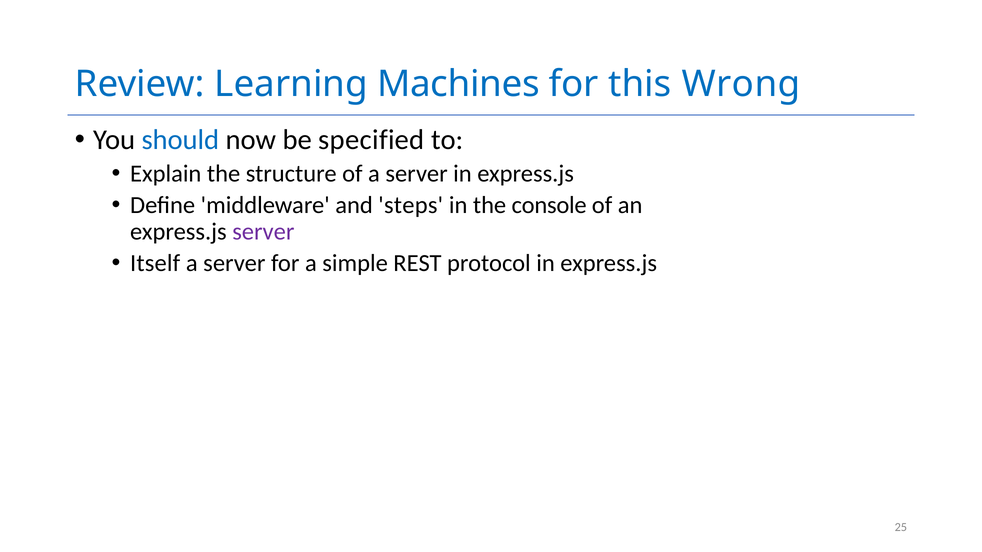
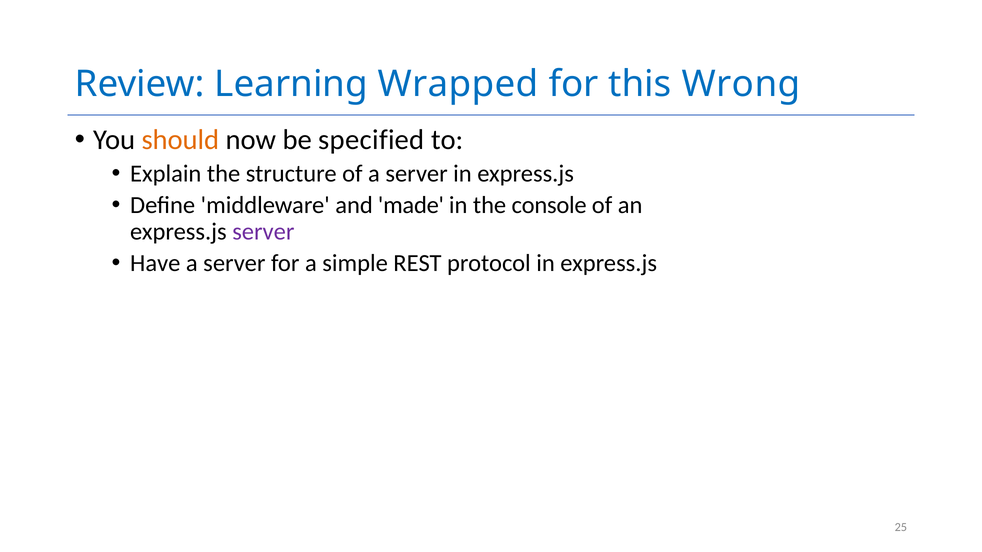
Machines: Machines -> Wrapped (458, 84)
should colour: blue -> orange (181, 140)
steps: steps -> made (411, 205)
Itself: Itself -> Have (155, 263)
